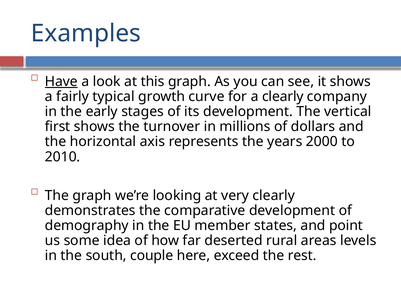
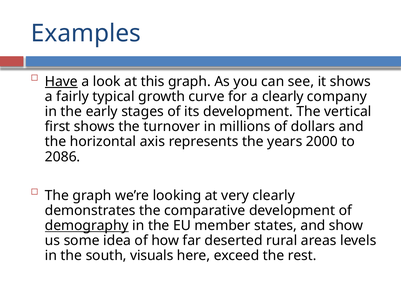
2010: 2010 -> 2086 (63, 157)
demography underline: none -> present (87, 225)
point: point -> show (346, 225)
couple: couple -> visuals (152, 255)
